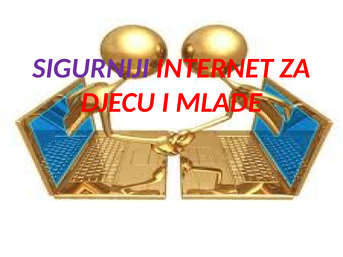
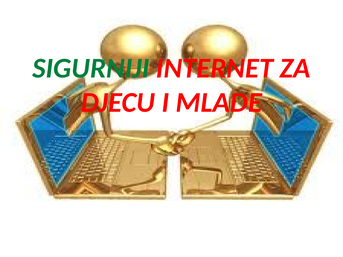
SIGURNIJI colour: purple -> green (91, 68)
